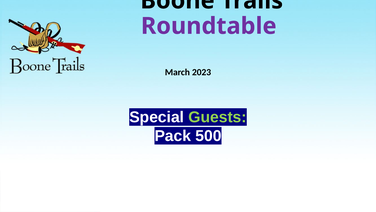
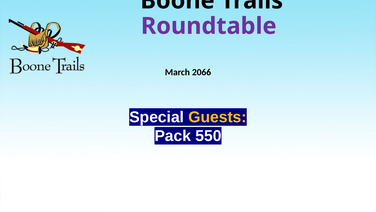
2023: 2023 -> 2066 (202, 72)
Guests colour: light green -> yellow (218, 117)
500: 500 -> 550 (208, 136)
